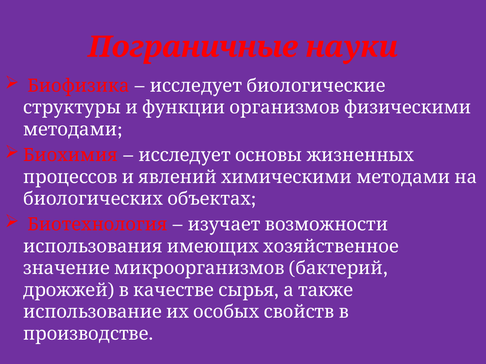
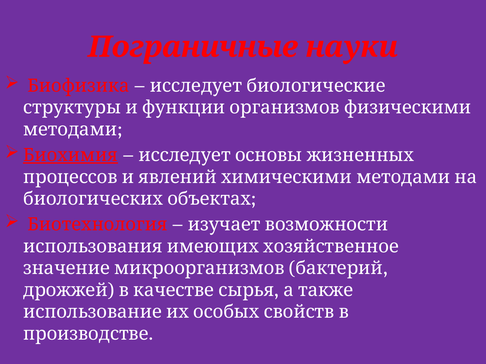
Биохимия underline: none -> present (71, 155)
